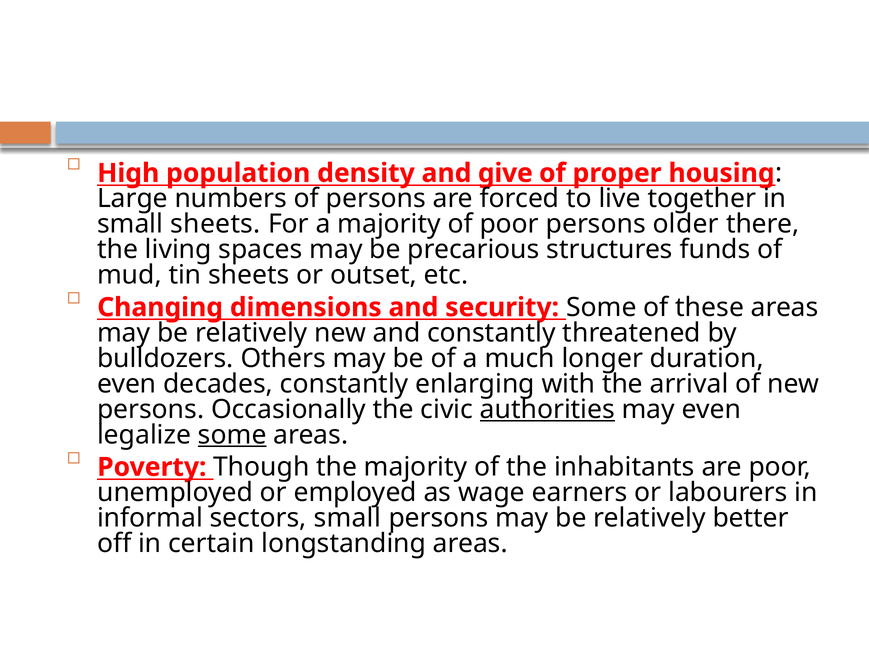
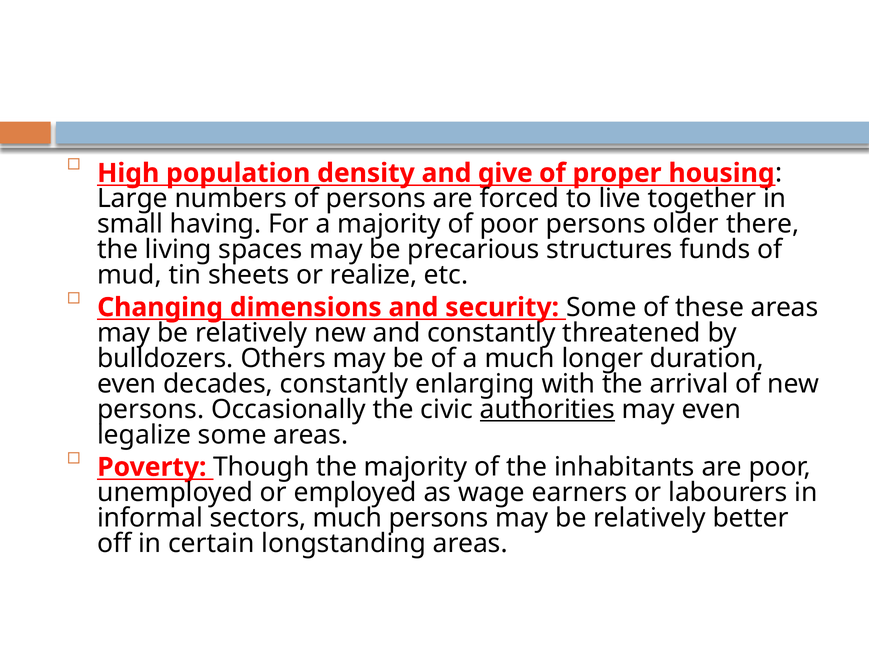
small sheets: sheets -> having (216, 224)
outset: outset -> realize (374, 275)
some underline: present -> none (232, 435)
sectors small: small -> much (348, 518)
